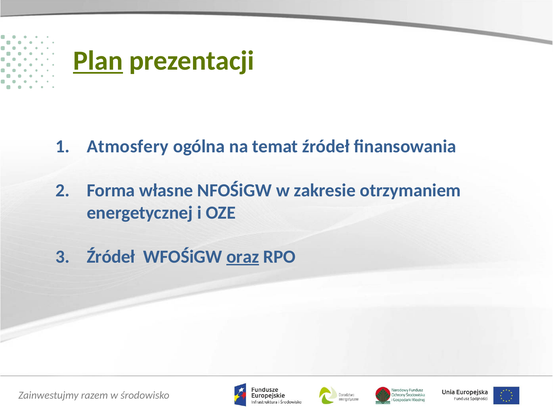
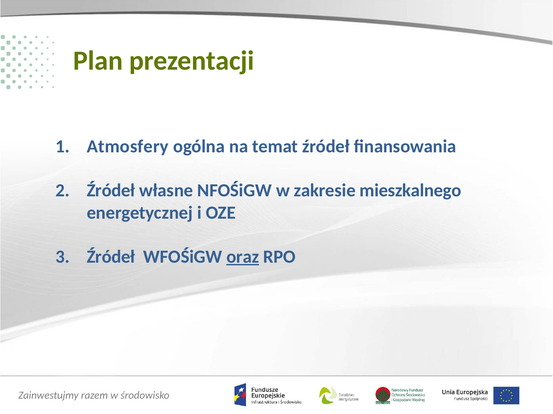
Plan underline: present -> none (98, 61)
Forma: Forma -> Źródeł (111, 191)
otrzymaniem: otrzymaniem -> mieszkalnego (410, 191)
